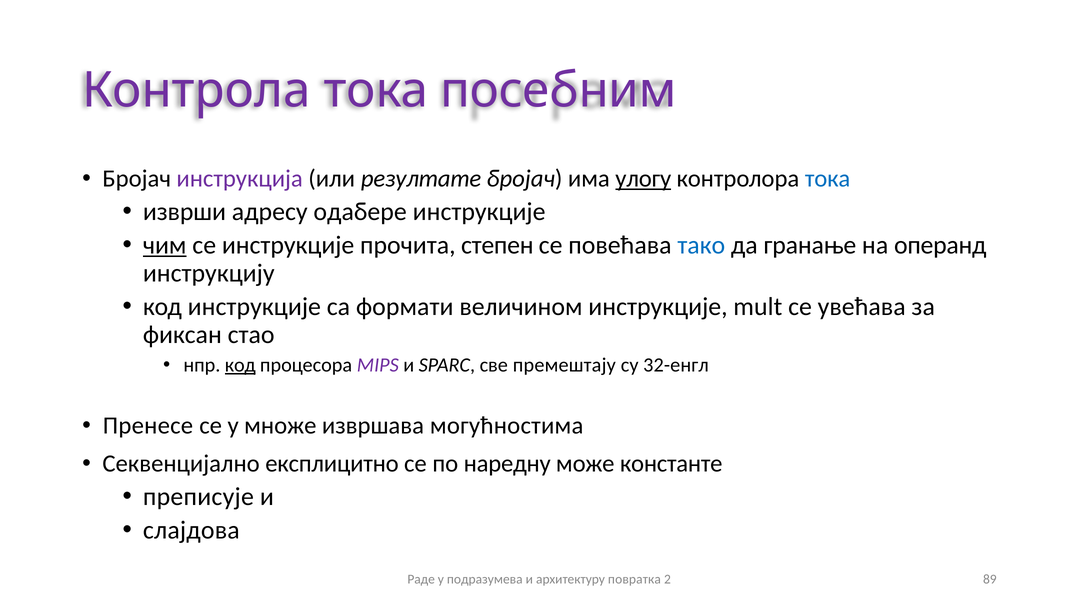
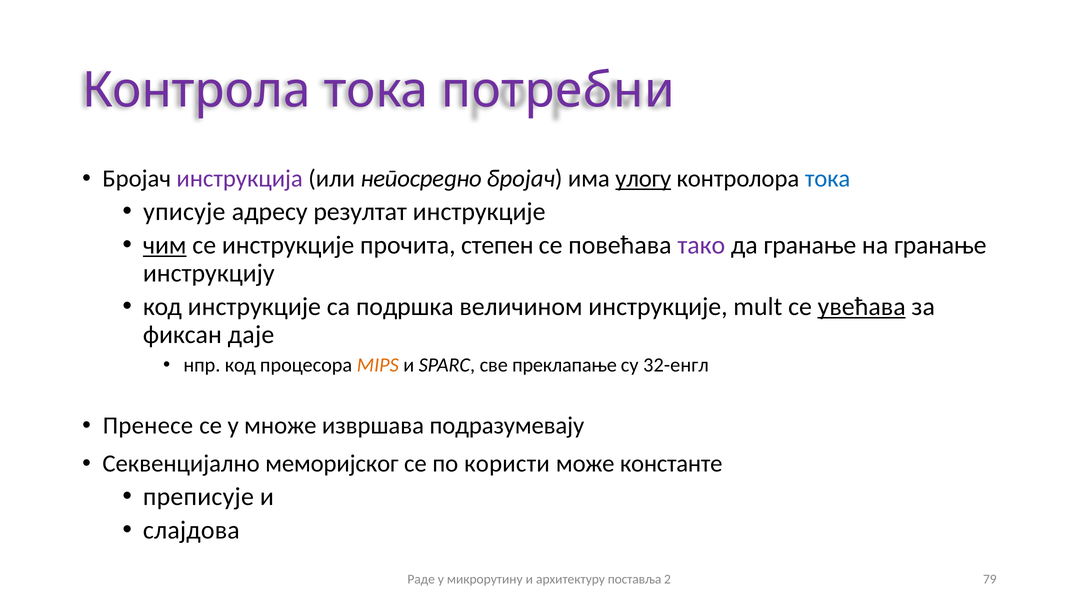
посебним: посебним -> потребни (558, 91)
резултате: резултате -> непосредно (421, 179)
изврши: изврши -> уписује (184, 212)
одабере: одабере -> резултат (360, 212)
тако colour: blue -> purple (701, 245)
на операнд: операнд -> гранање (940, 245)
формати: формати -> подршка (405, 307)
увећава underline: none -> present (862, 307)
стао: стао -> даје (251, 335)
код underline: present -> none (240, 365)
MIPS colour: purple -> orange (378, 365)
премештају: премештају -> преклапање (565, 365)
могућностима: могућностима -> подразумевају (507, 426)
експлицитно: експлицитно -> меморијског (332, 464)
наредну: наредну -> користи (507, 464)
подразумева: подразумева -> микрорутину (485, 579)
повратка: повратка -> поставља (635, 579)
89: 89 -> 79 (990, 579)
